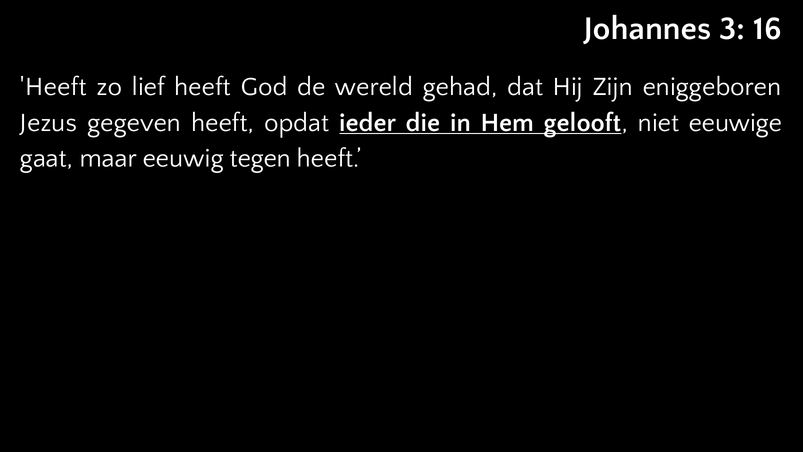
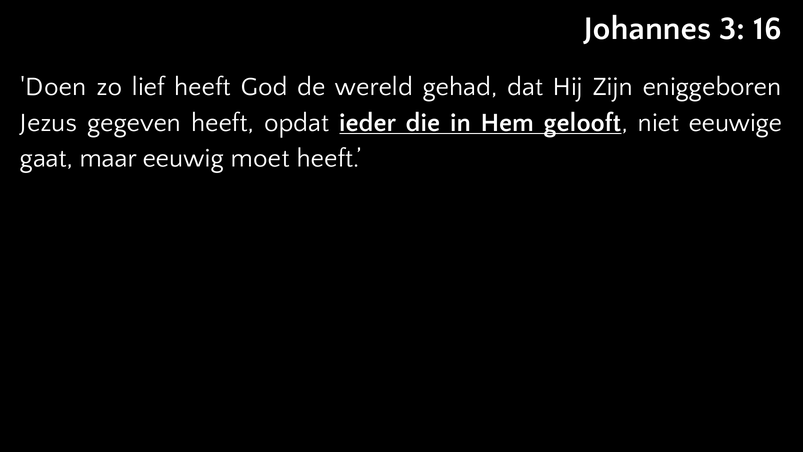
Heeft: Heeft -> Doen (53, 87)
tegen: tegen -> moet (260, 158)
